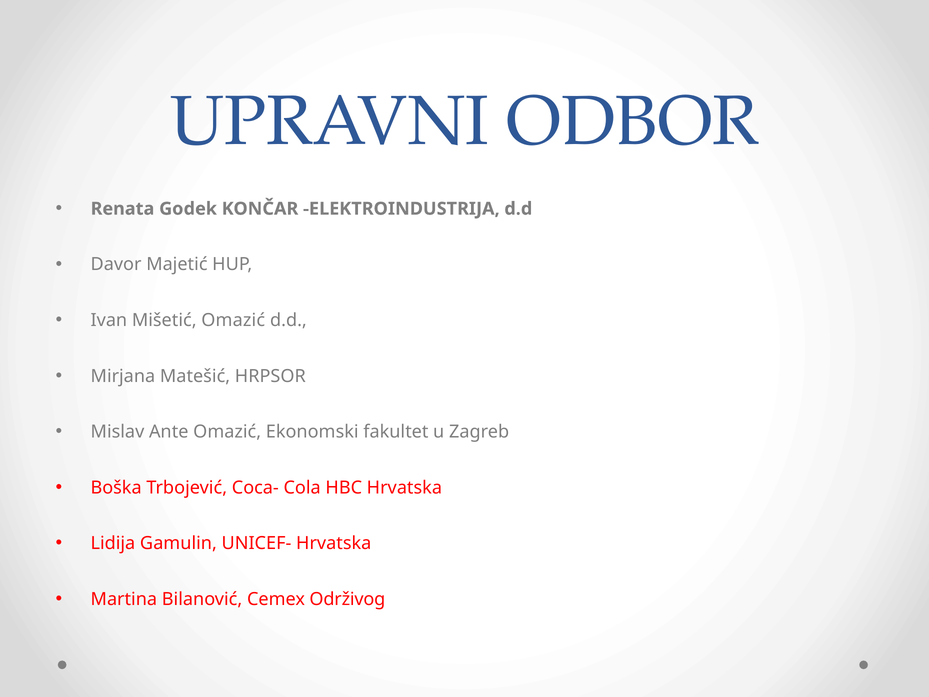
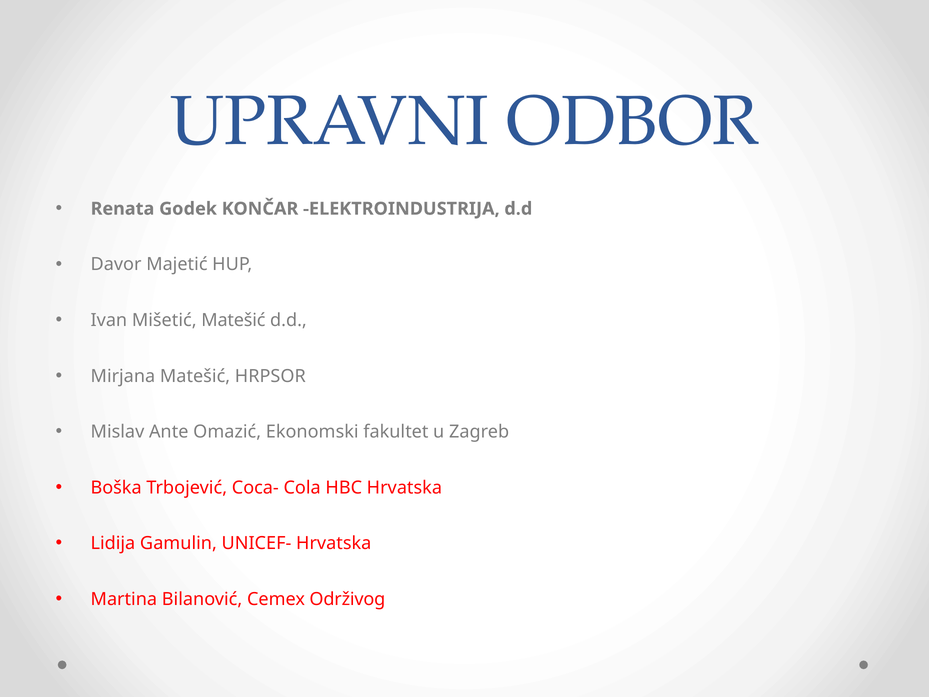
Mišetić Omazić: Omazić -> Matešić (233, 320)
